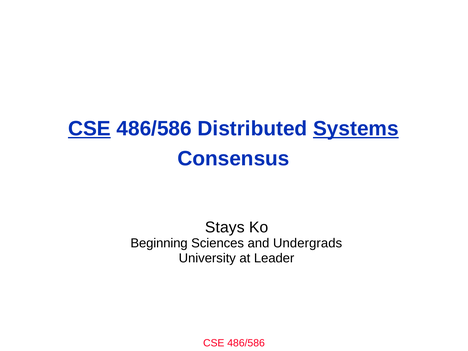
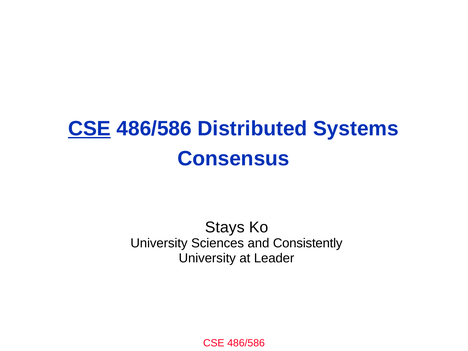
Systems underline: present -> none (356, 129)
Beginning: Beginning -> University (159, 243)
Undergrads: Undergrads -> Consistently (308, 243)
